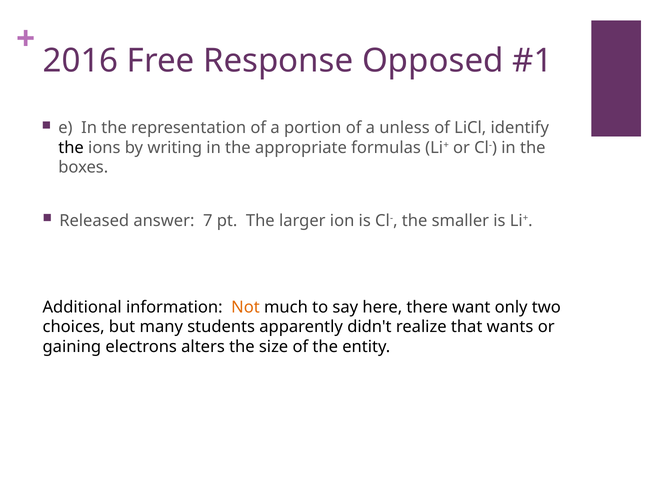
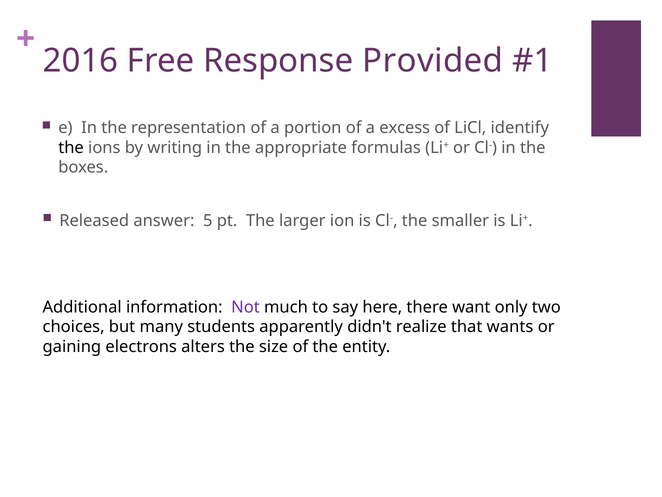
Opposed: Opposed -> Provided (433, 61)
unless: unless -> excess (405, 128)
7: 7 -> 5 (208, 220)
Not colour: orange -> purple (245, 307)
